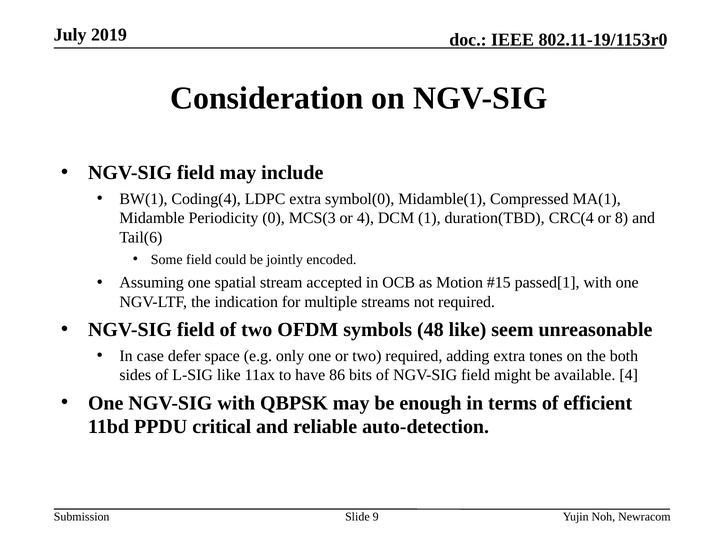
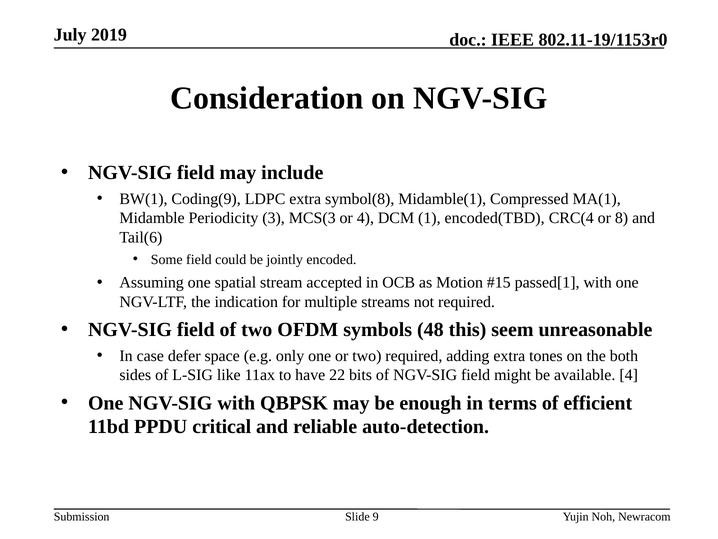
Coding(4: Coding(4 -> Coding(9 (206, 199)
symbol(0: symbol(0 -> symbol(8 (360, 199)
0: 0 -> 3 (274, 218)
duration(TBD: duration(TBD -> encoded(TBD (495, 218)
48 like: like -> this (468, 329)
86: 86 -> 22 (337, 375)
